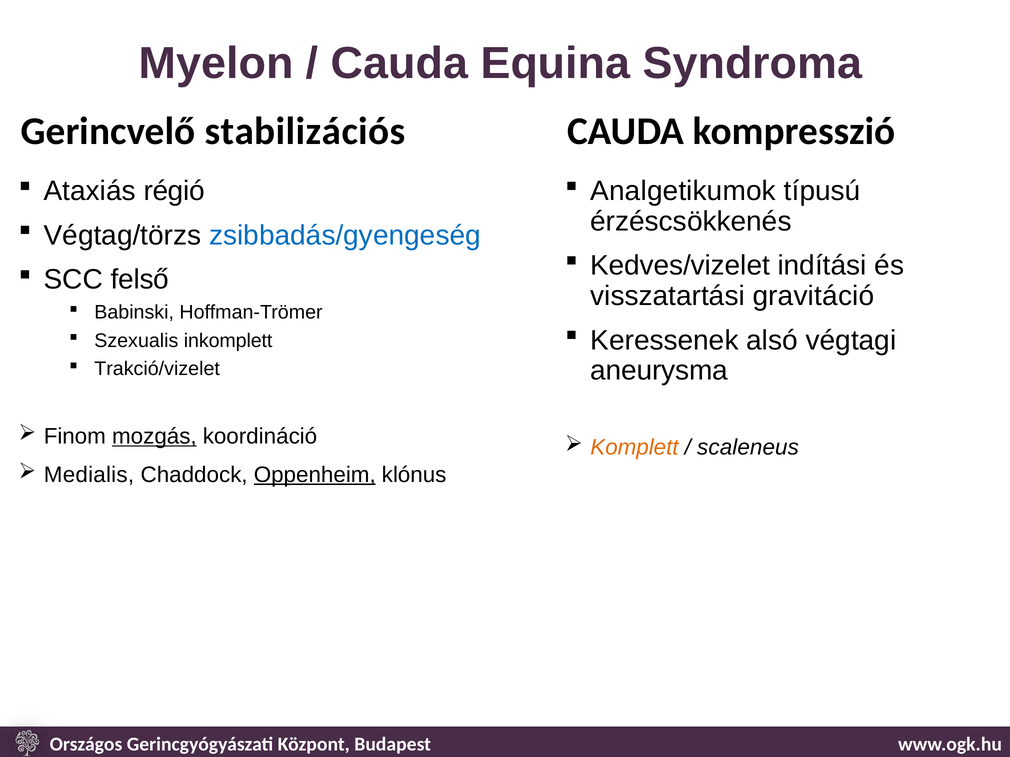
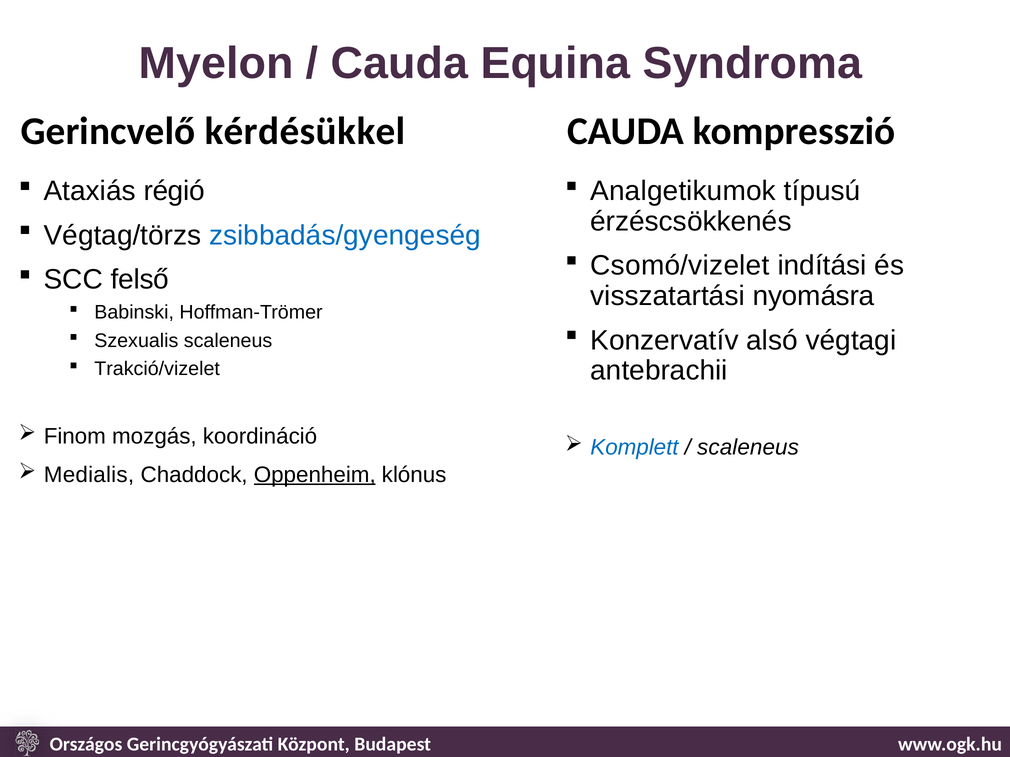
stabilizációs: stabilizációs -> kérdésükkel (305, 131)
Kedves/vizelet: Kedves/vizelet -> Csomó/vizelet (680, 266)
gravitáció: gravitáció -> nyomásra (814, 296)
Keressenek: Keressenek -> Konzervatív (664, 341)
Szexualis inkomplett: inkomplett -> scaleneus (228, 341)
aneurysma: aneurysma -> antebrachii (659, 371)
mozgás underline: present -> none (154, 437)
Komplett colour: orange -> blue (634, 447)
